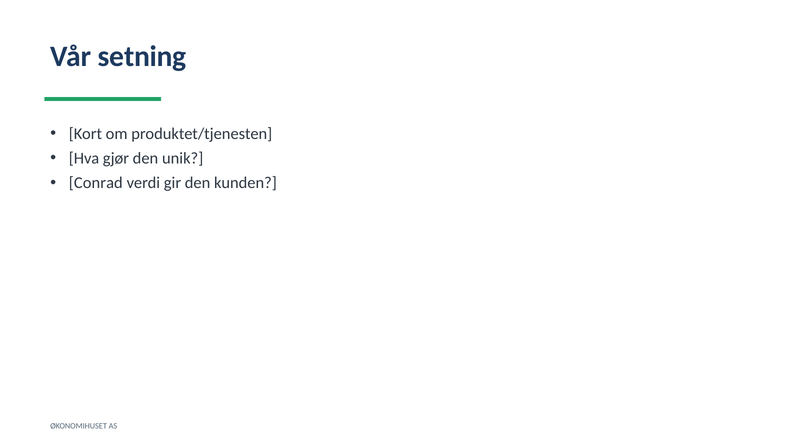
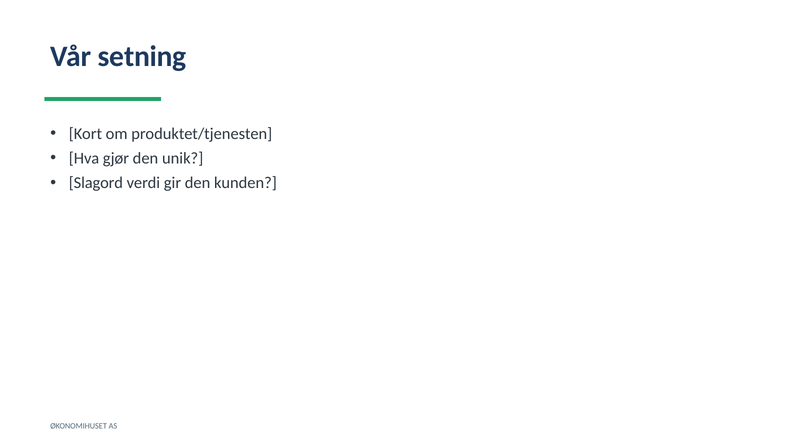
Conrad: Conrad -> Slagord (96, 183)
